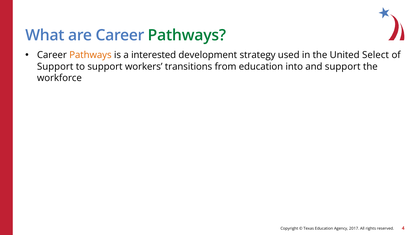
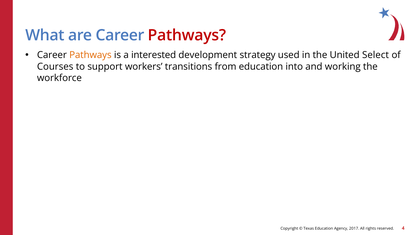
Pathways colour: green -> red (187, 35)
Support: Support -> Courses (55, 66)
and support: support -> working (343, 66)
